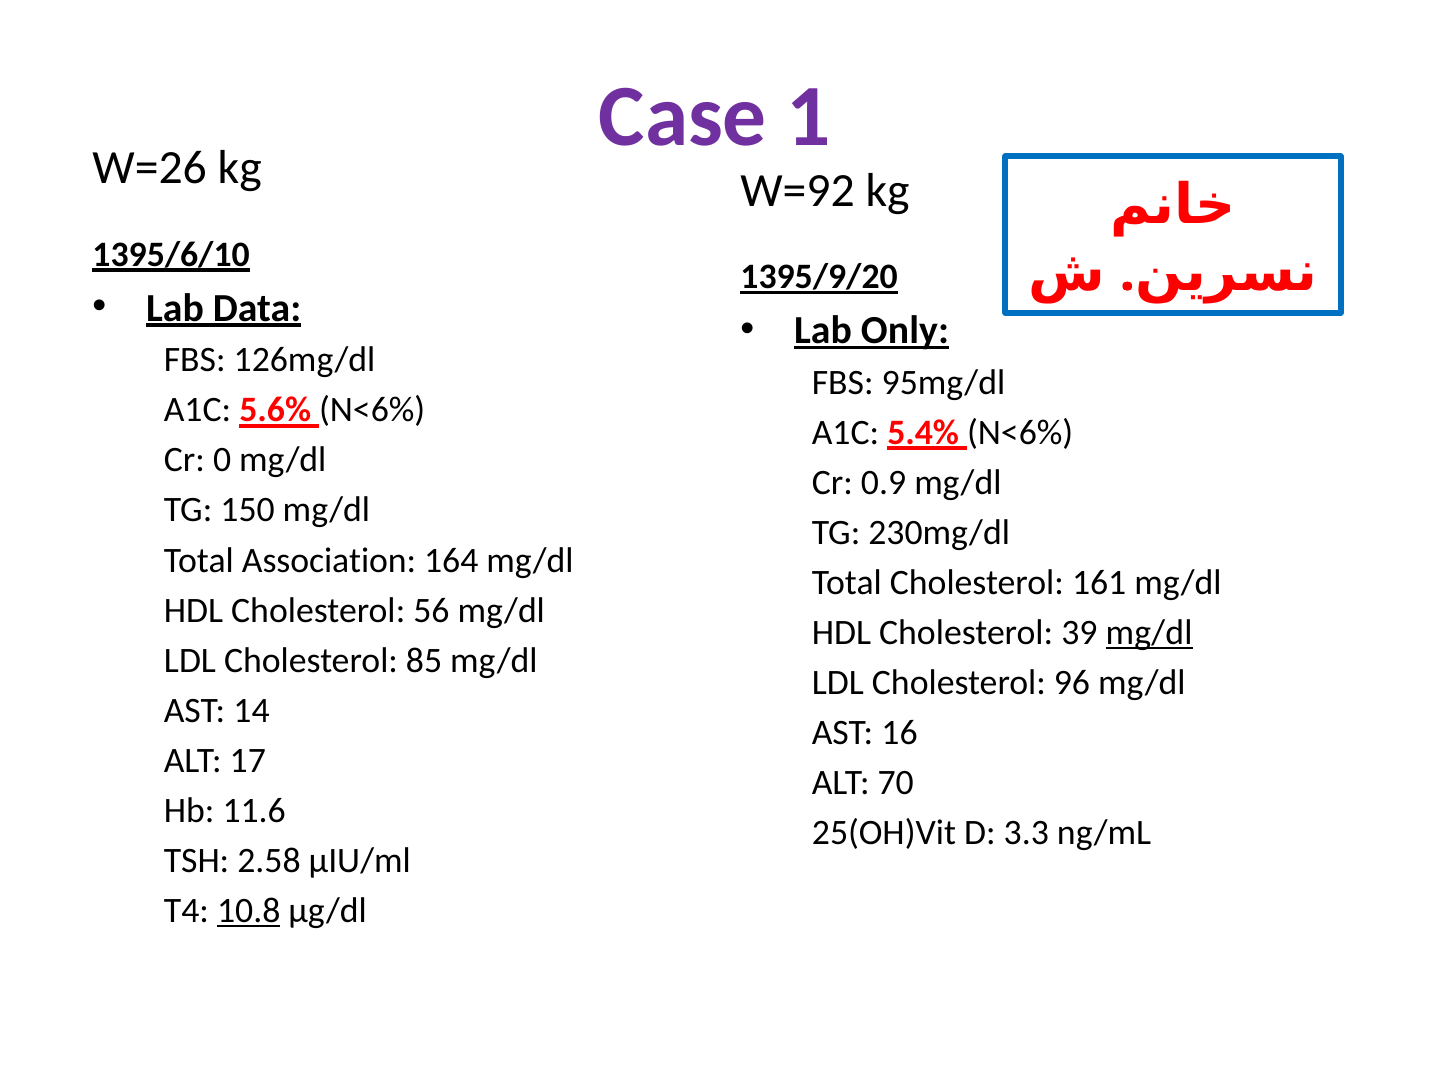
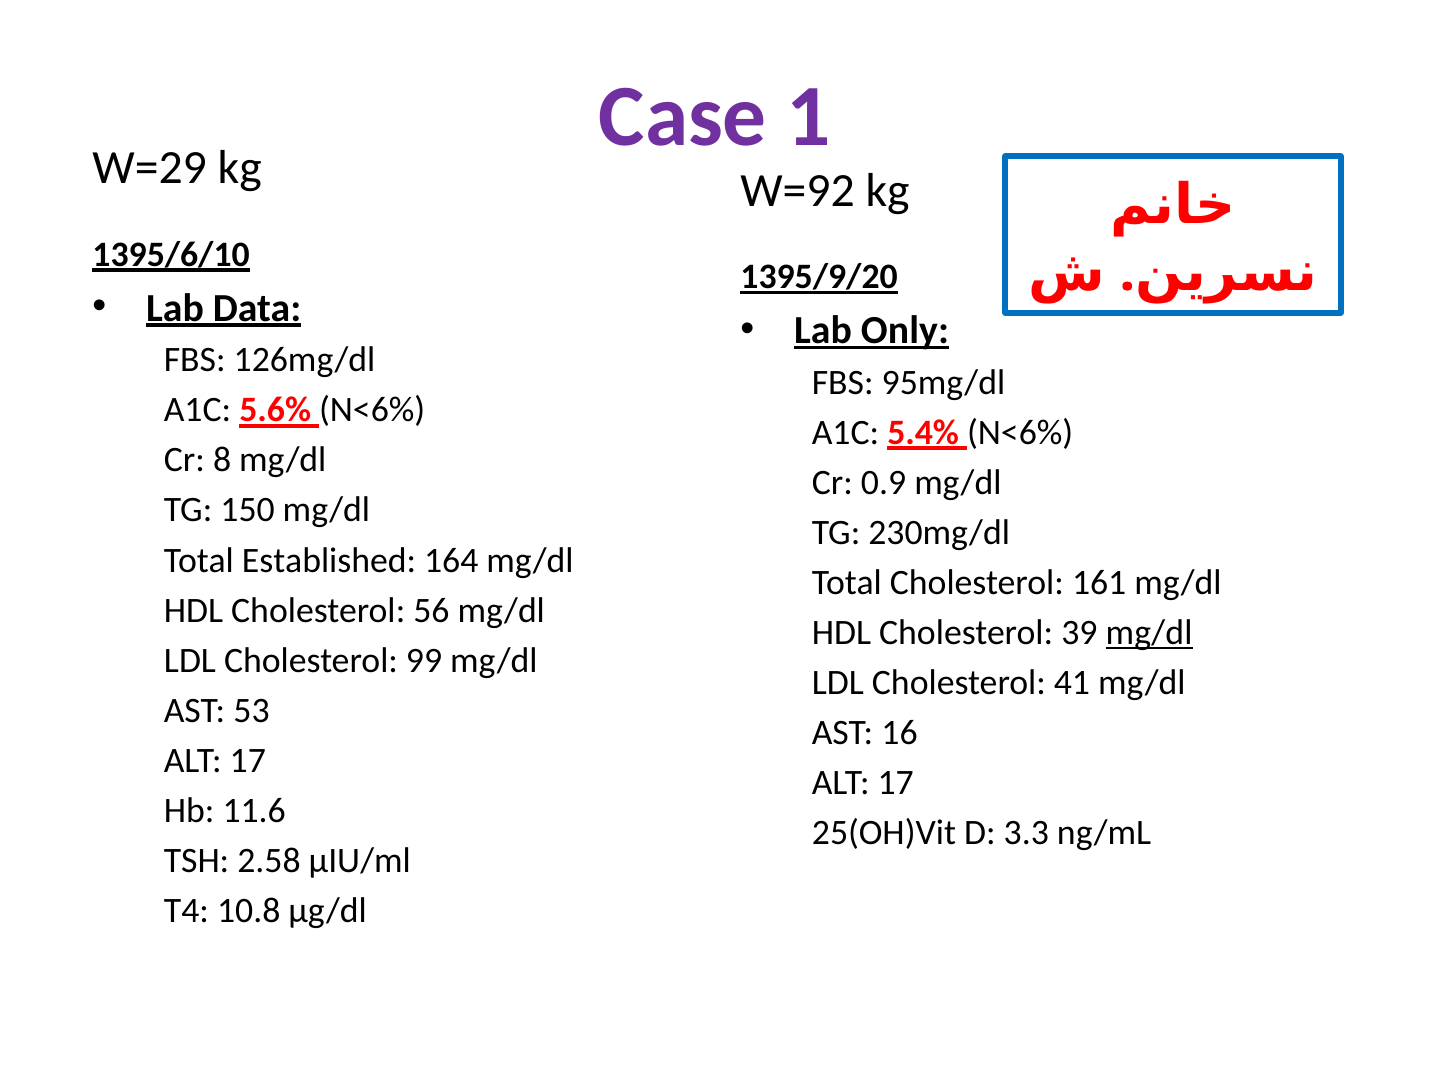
W=26: W=26 -> W=29 (150, 168)
0: 0 -> 8 (222, 460)
Association: Association -> Established (329, 560)
85: 85 -> 99 (424, 661)
96: 96 -> 41 (1072, 683)
14: 14 -> 53 (252, 711)
70: 70 -> 17 (896, 783)
10.8 underline: present -> none (249, 911)
